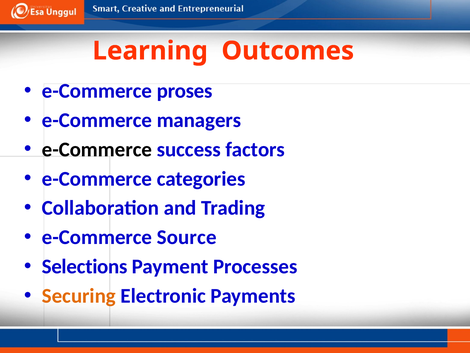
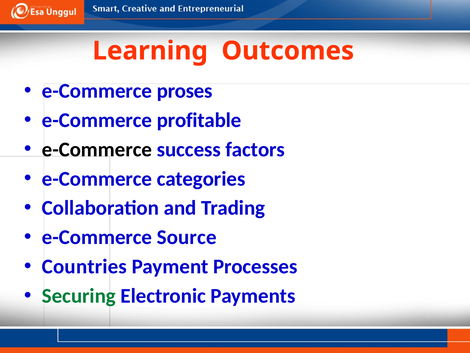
managers: managers -> profitable (199, 120)
Selections: Selections -> Countries (84, 266)
Securing colour: orange -> green (79, 296)
